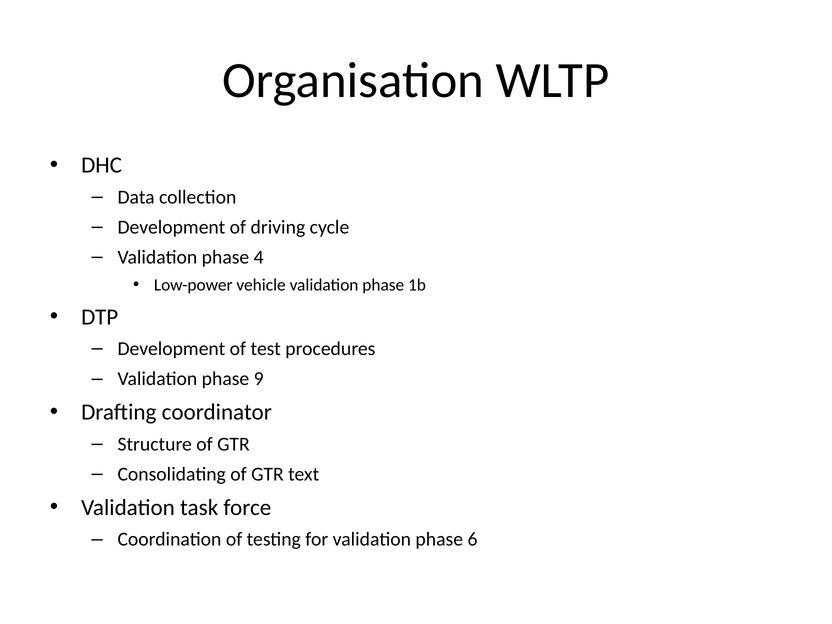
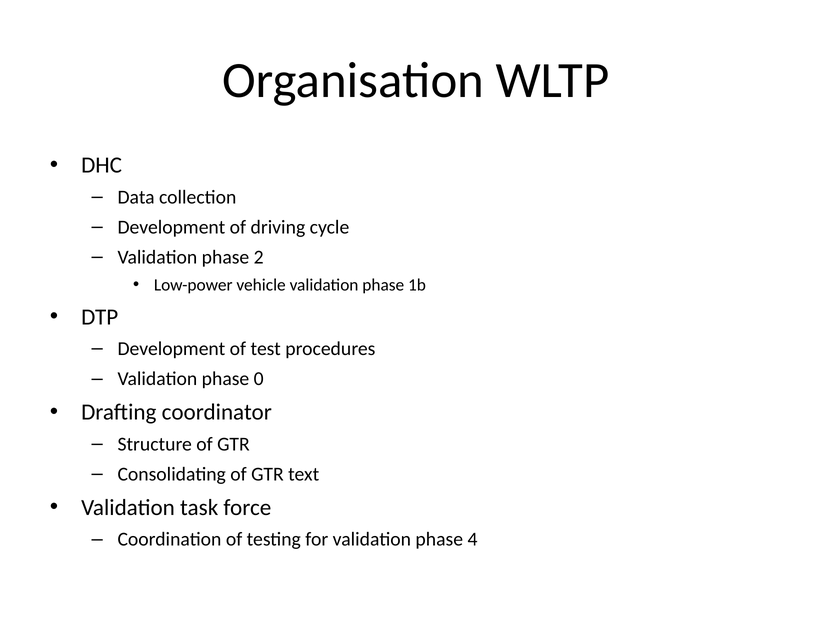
4: 4 -> 2 (259, 257)
9: 9 -> 0 (259, 379)
6: 6 -> 4 (472, 539)
